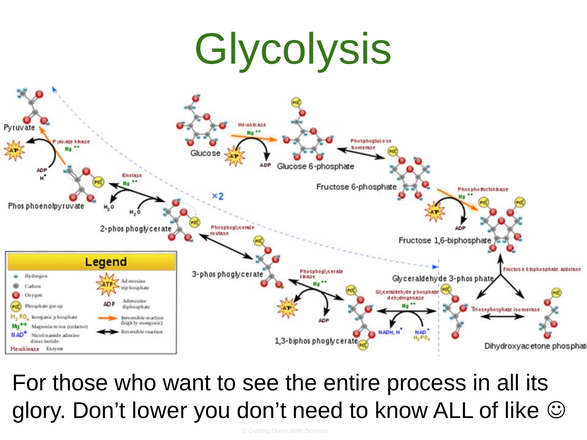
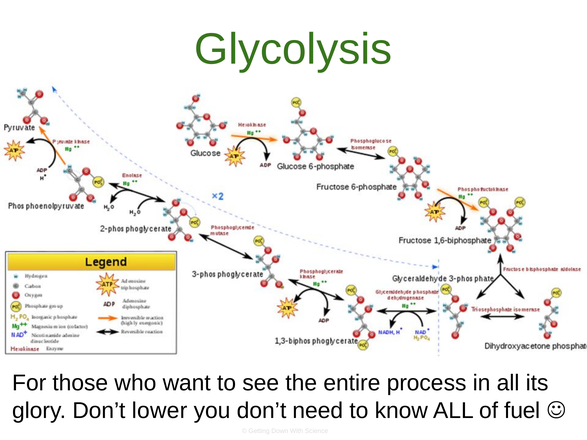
like: like -> fuel (522, 411)
